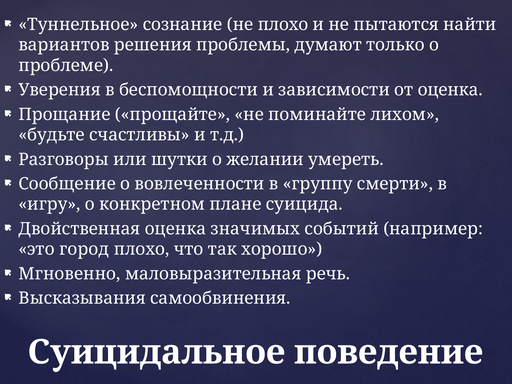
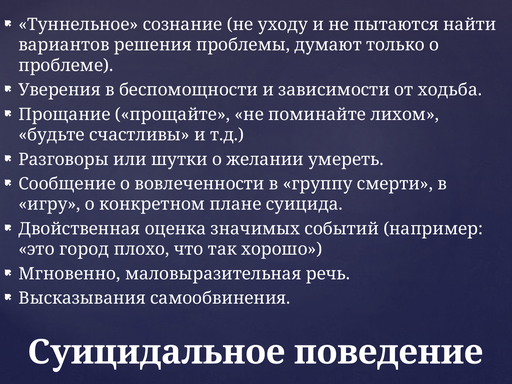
не плохо: плохо -> уходу (283, 25)
от оценка: оценка -> ходьба (450, 90)
